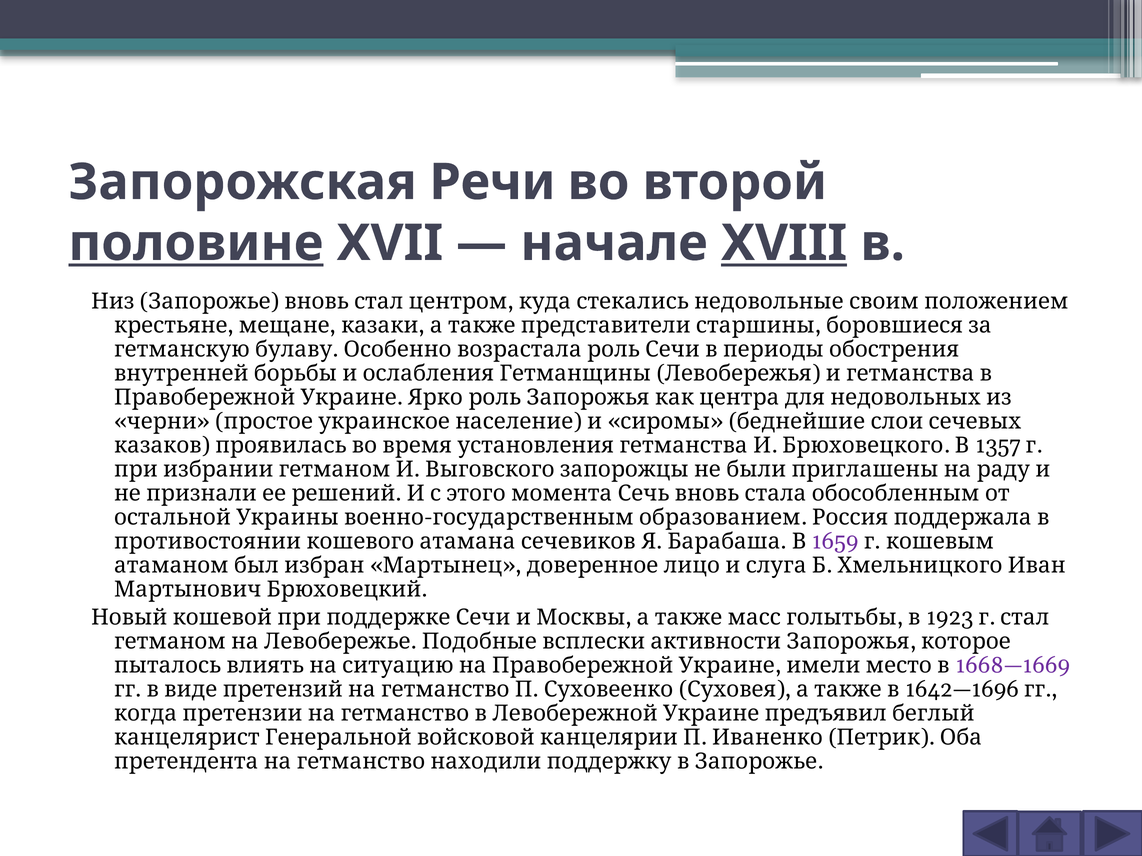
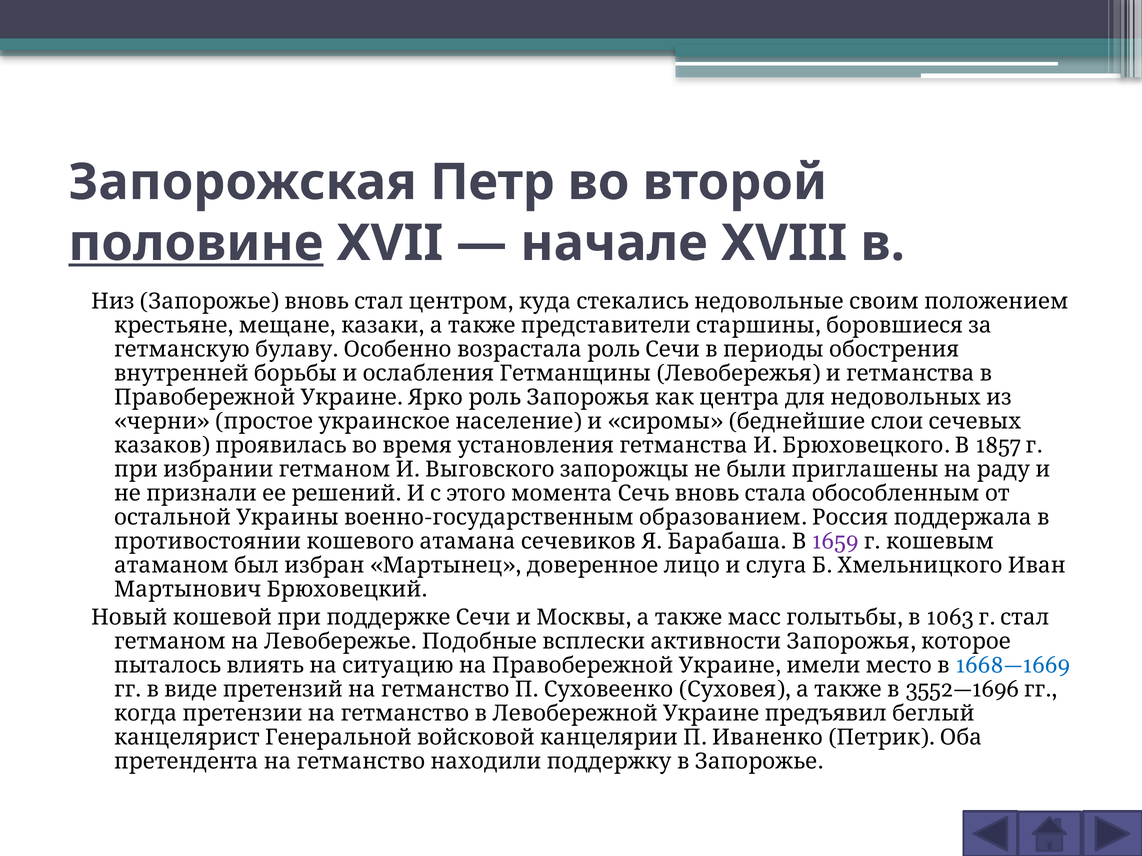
Речи: Речи -> Петр (492, 182)
XVIII underline: present -> none (784, 243)
1357: 1357 -> 1857 (998, 445)
1923: 1923 -> 1063 (950, 618)
1668—1669 colour: purple -> blue (1013, 666)
1642—1696: 1642—1696 -> 3552—1696 (962, 690)
